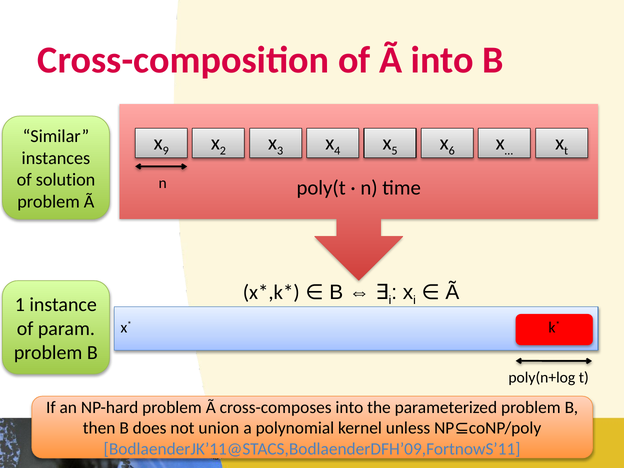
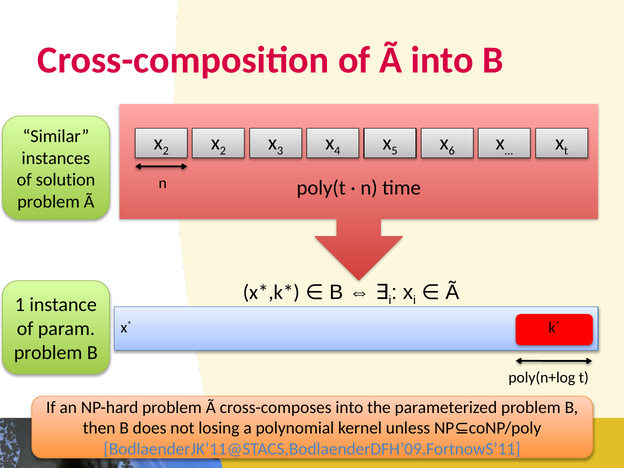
9: 9 -> 2 (166, 151)
union: union -> losing (219, 428)
